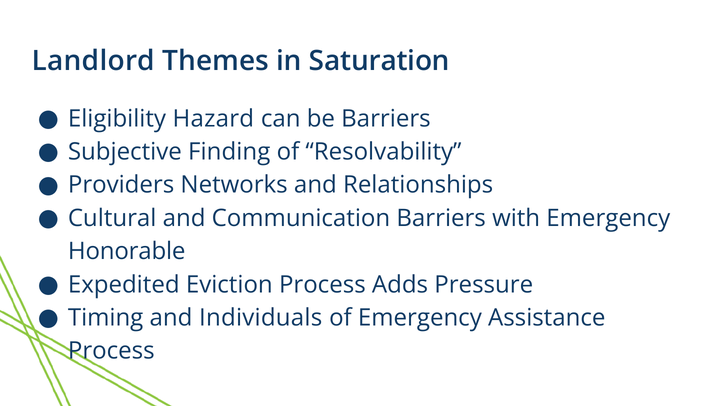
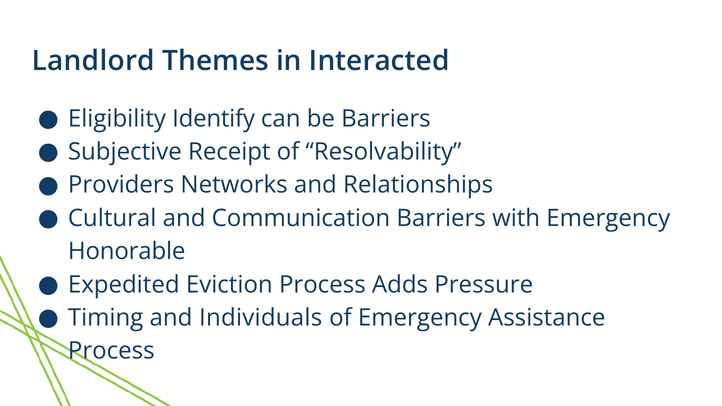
Saturation: Saturation -> Interacted (379, 61)
Hazard: Hazard -> Identify (214, 119)
Finding: Finding -> Receipt (229, 152)
